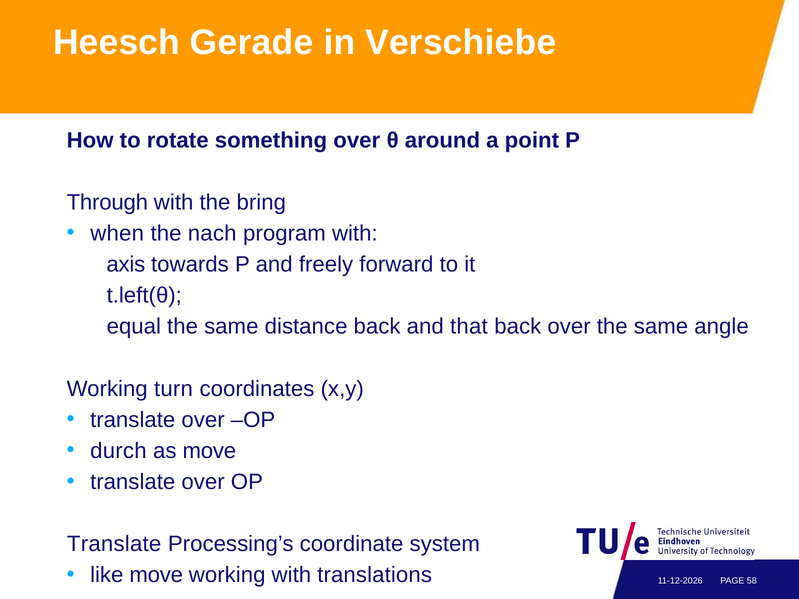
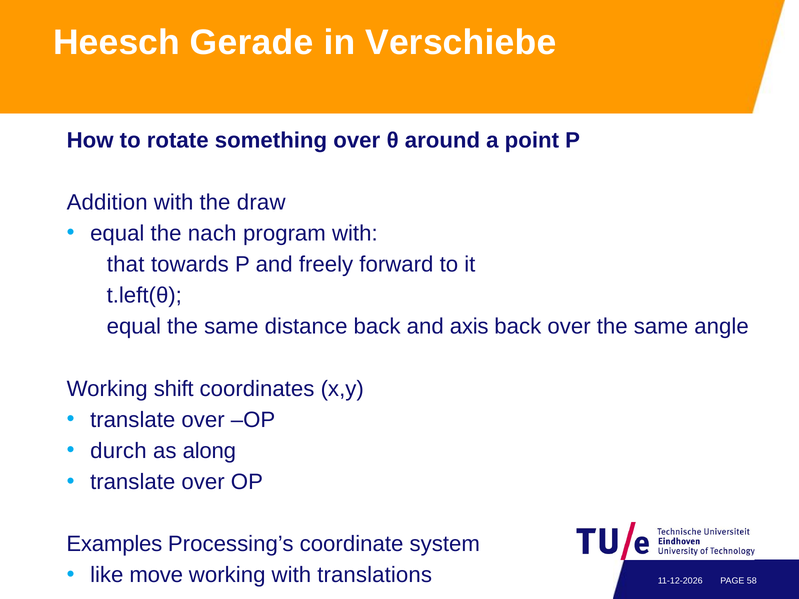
Through: Through -> Addition (107, 202)
bring: bring -> draw (261, 202)
when: when -> equal (117, 234)
axis: axis -> that (126, 265)
that: that -> axis (469, 327)
turn: turn -> shift (174, 389)
as move: move -> along (209, 451)
Translate: Translate -> Examples (114, 544)
